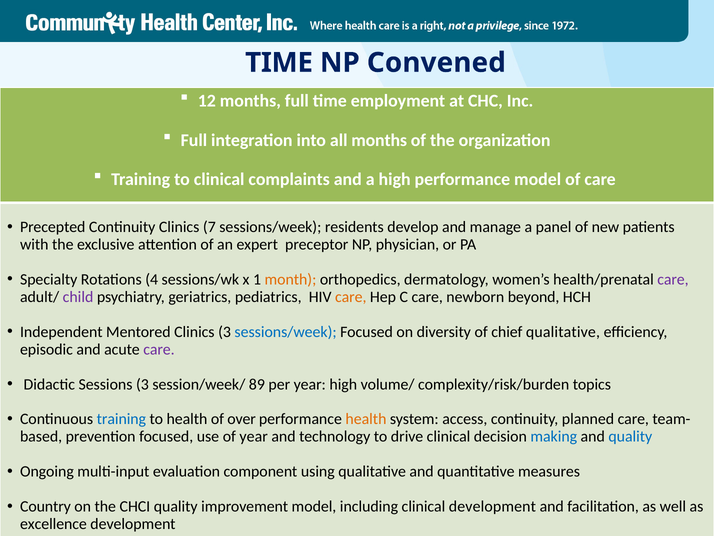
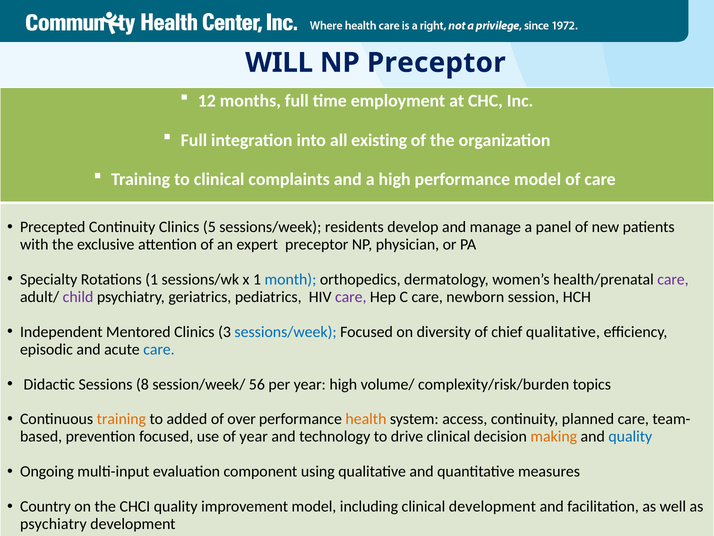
TIME: TIME -> WILL (279, 63)
NP Convened: Convened -> Preceptor (436, 63)
all months: months -> existing (379, 140)
7: 7 -> 5 (209, 227)
Rotations 4: 4 -> 1 (152, 279)
month colour: orange -> blue (290, 279)
care colour: orange -> purple (351, 297)
beyond: beyond -> session (533, 297)
care colour: purple -> blue (159, 349)
Sessions 3: 3 -> 8 (142, 384)
89: 89 -> 56 (257, 384)
training colour: blue -> orange (121, 419)
to health: health -> added (187, 419)
making colour: blue -> orange (554, 436)
excellence: excellence -> psychiatry (53, 524)
